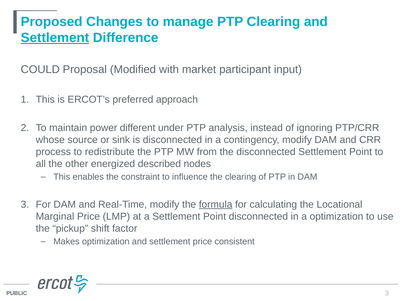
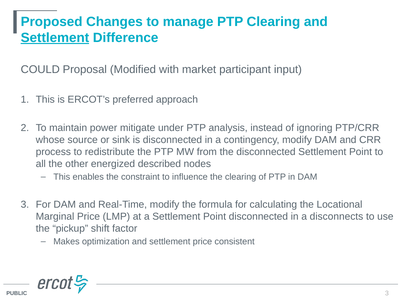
different: different -> mitigate (138, 128)
formula underline: present -> none (216, 205)
a optimization: optimization -> disconnects (336, 217)
